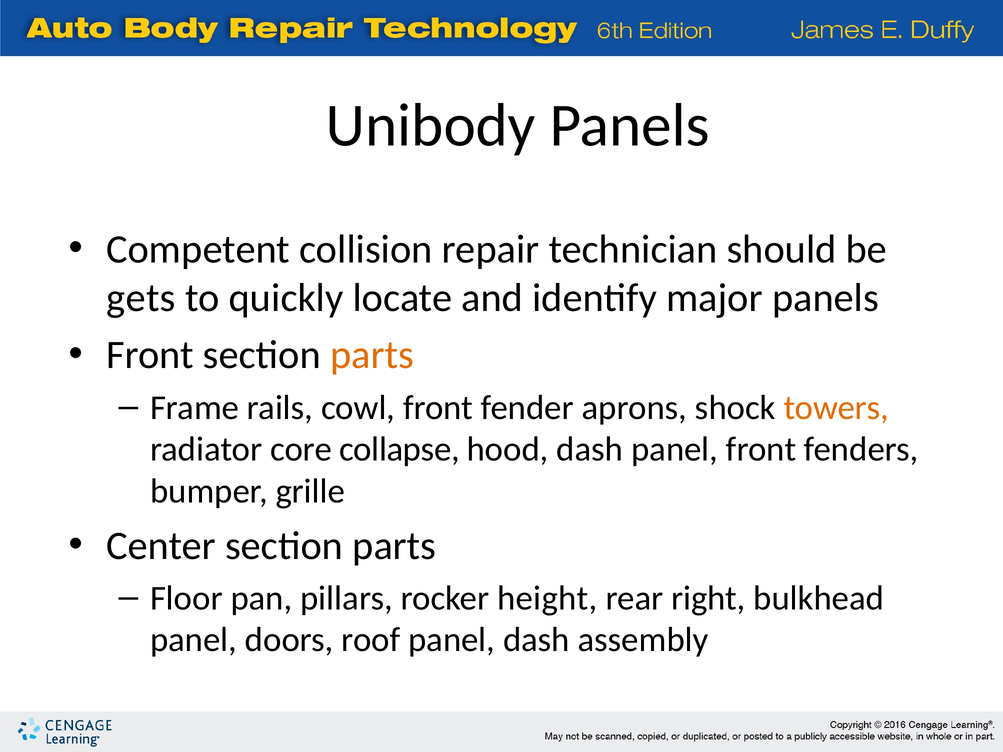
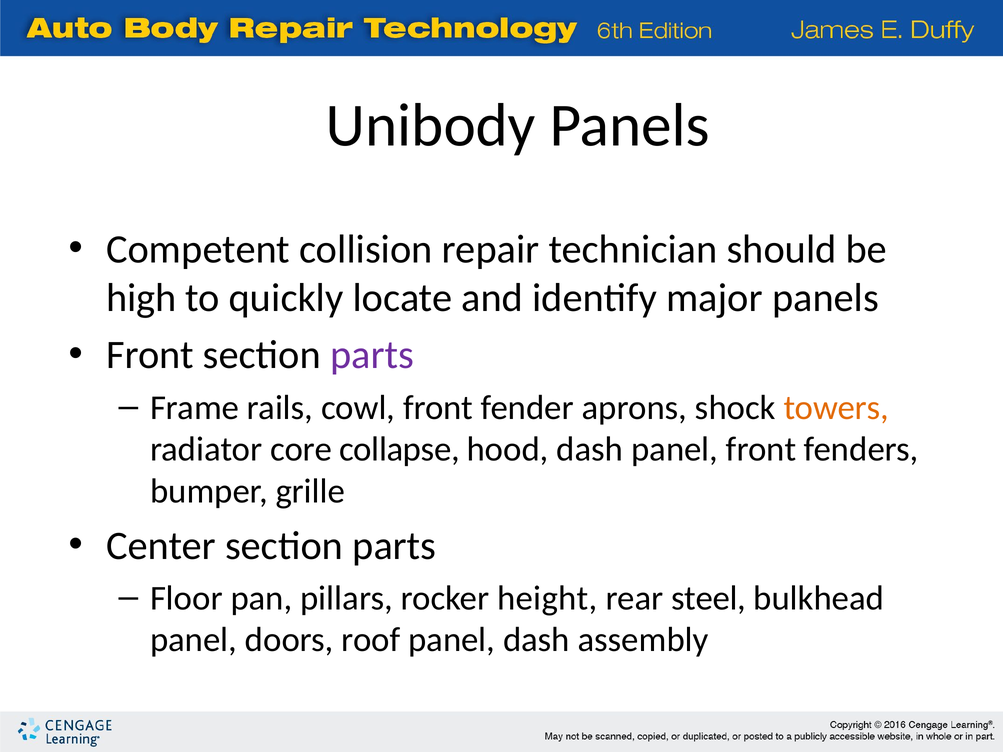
gets: gets -> high (141, 298)
parts colour: orange -> purple (372, 355)
right: right -> steel (709, 598)
